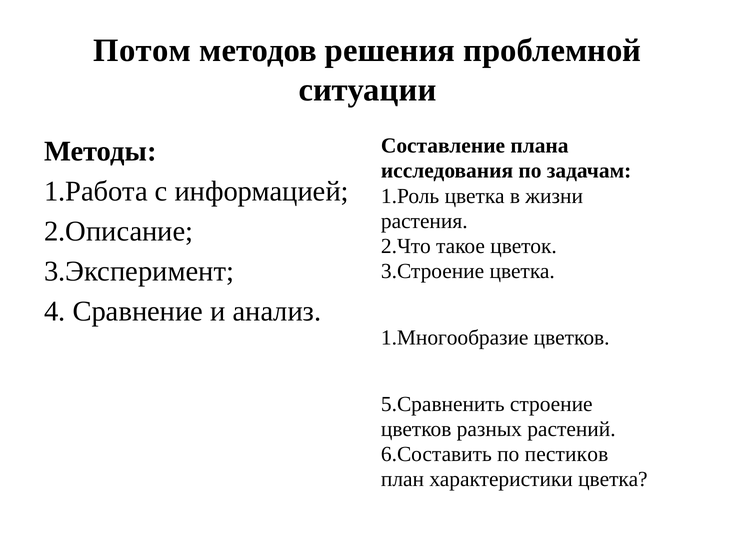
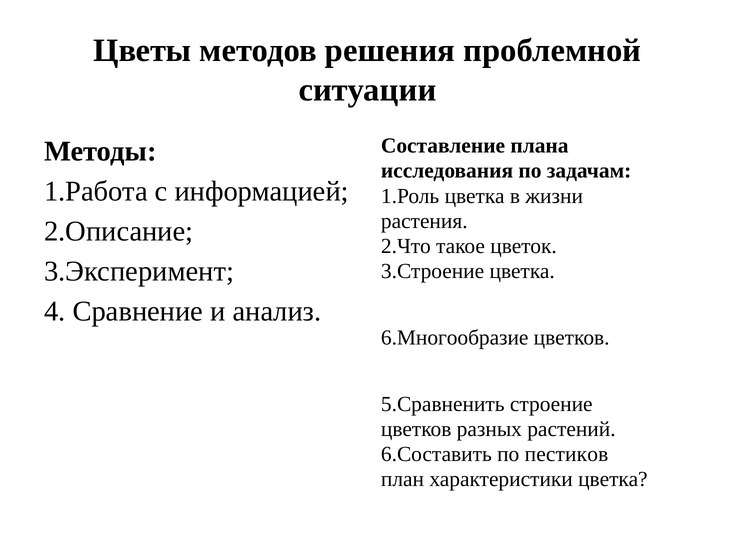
Потом: Потом -> Цветы (142, 51)
1.Многообразие: 1.Многообразие -> 6.Многообразие (455, 338)
